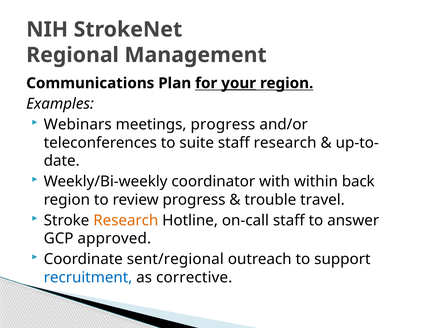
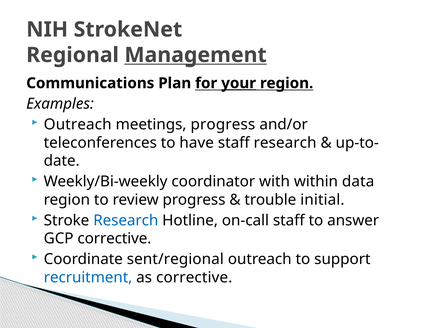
Management underline: none -> present (196, 55)
Webinars: Webinars -> Outreach (78, 125)
suite: suite -> have (197, 143)
back: back -> data (358, 182)
travel: travel -> initial (322, 200)
Research colour: orange -> blue (126, 221)
GCP approved: approved -> corrective (114, 239)
